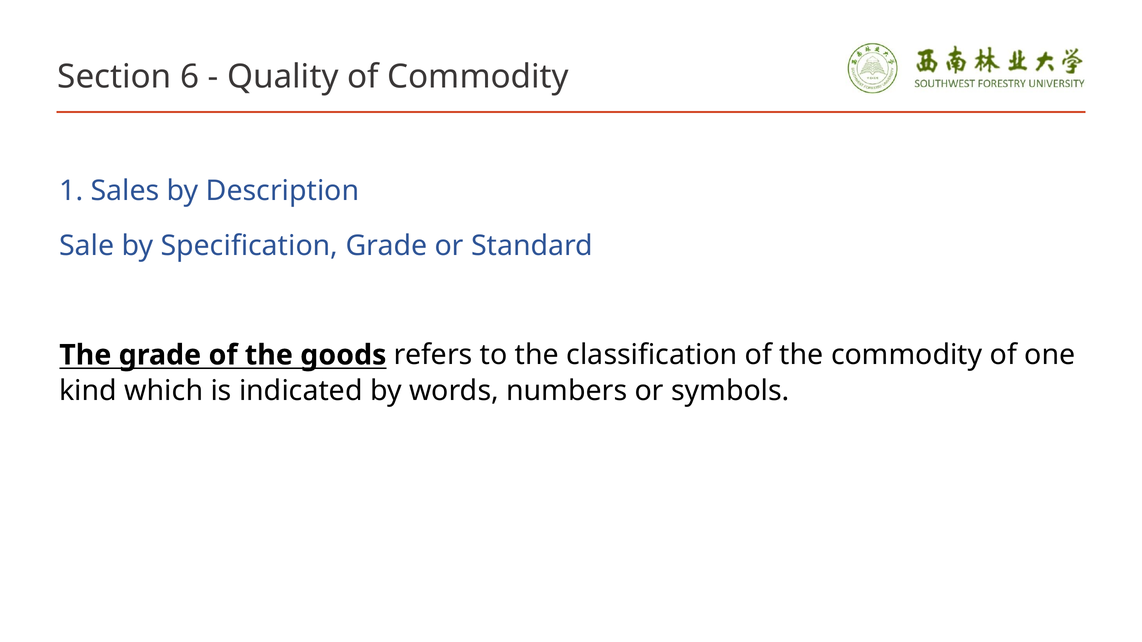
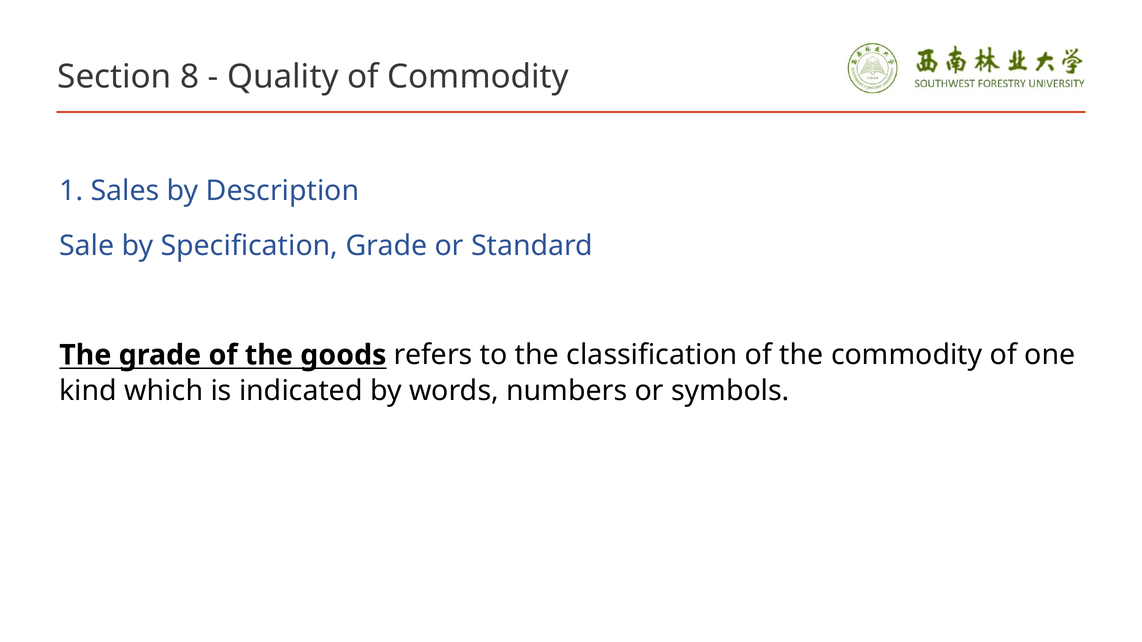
6: 6 -> 8 (190, 77)
